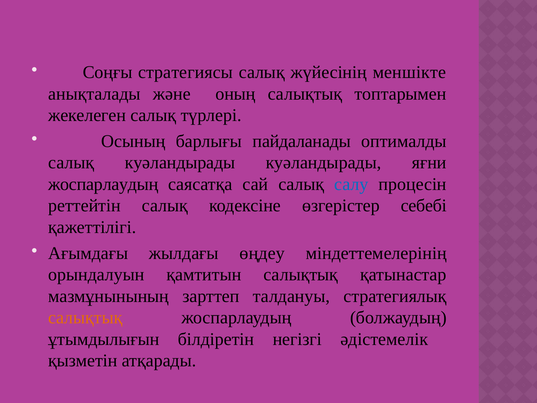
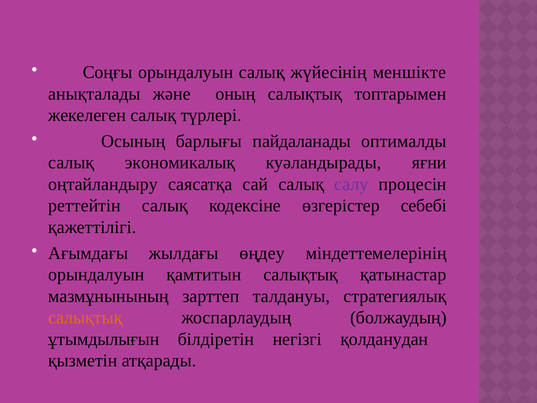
Соңғы стратегиясы: стратегиясы -> орындалуын (186, 72)
салық куәландырады: куәландырады -> экономикалық (180, 163)
жоспарлаудың: жоспарлаудың -> оңтайландыру (103, 184)
салу colour: blue -> purple (351, 184)
әдістемелік: әдістемелік -> қолданудан (384, 339)
